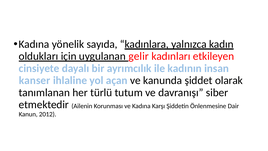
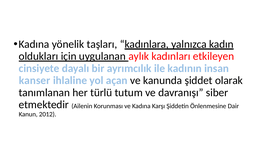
sayıda: sayıda -> taşları (102, 44)
gelir: gelir -> aylık (139, 56)
